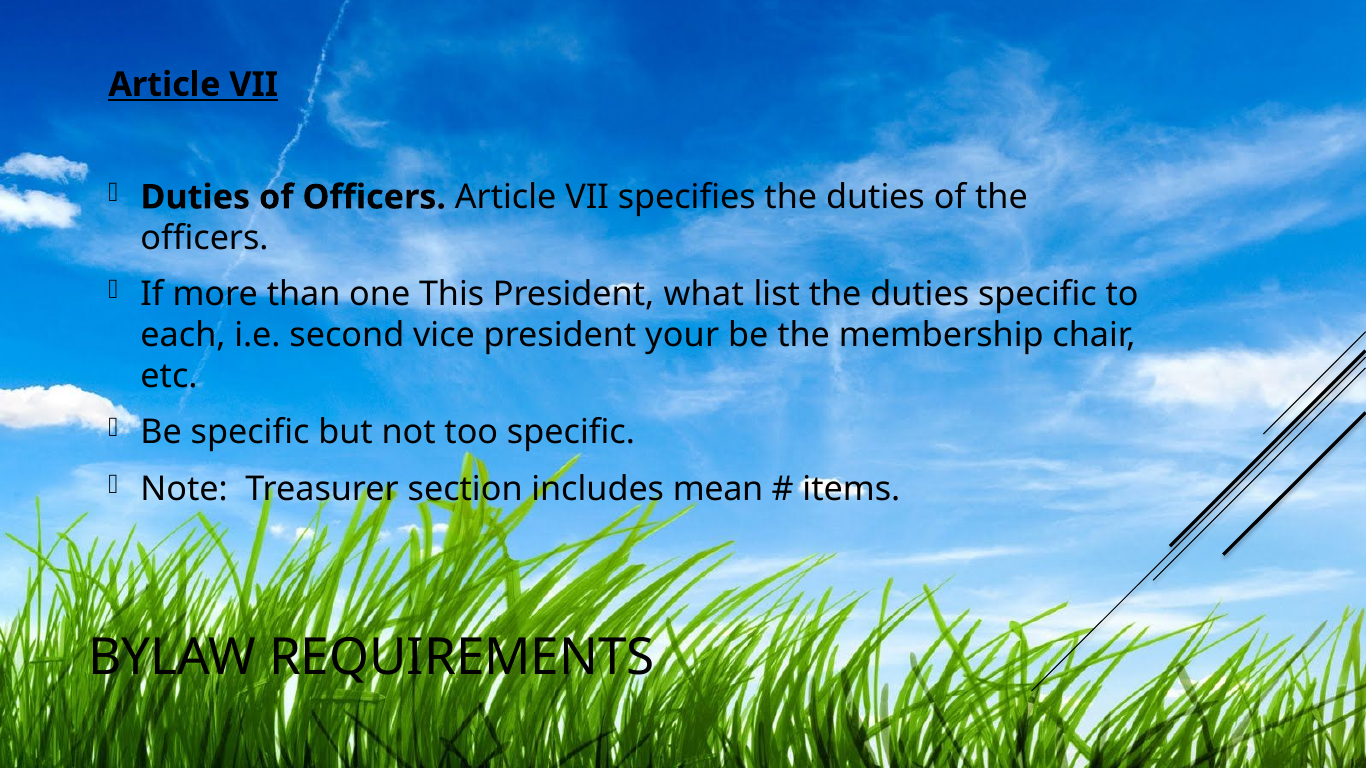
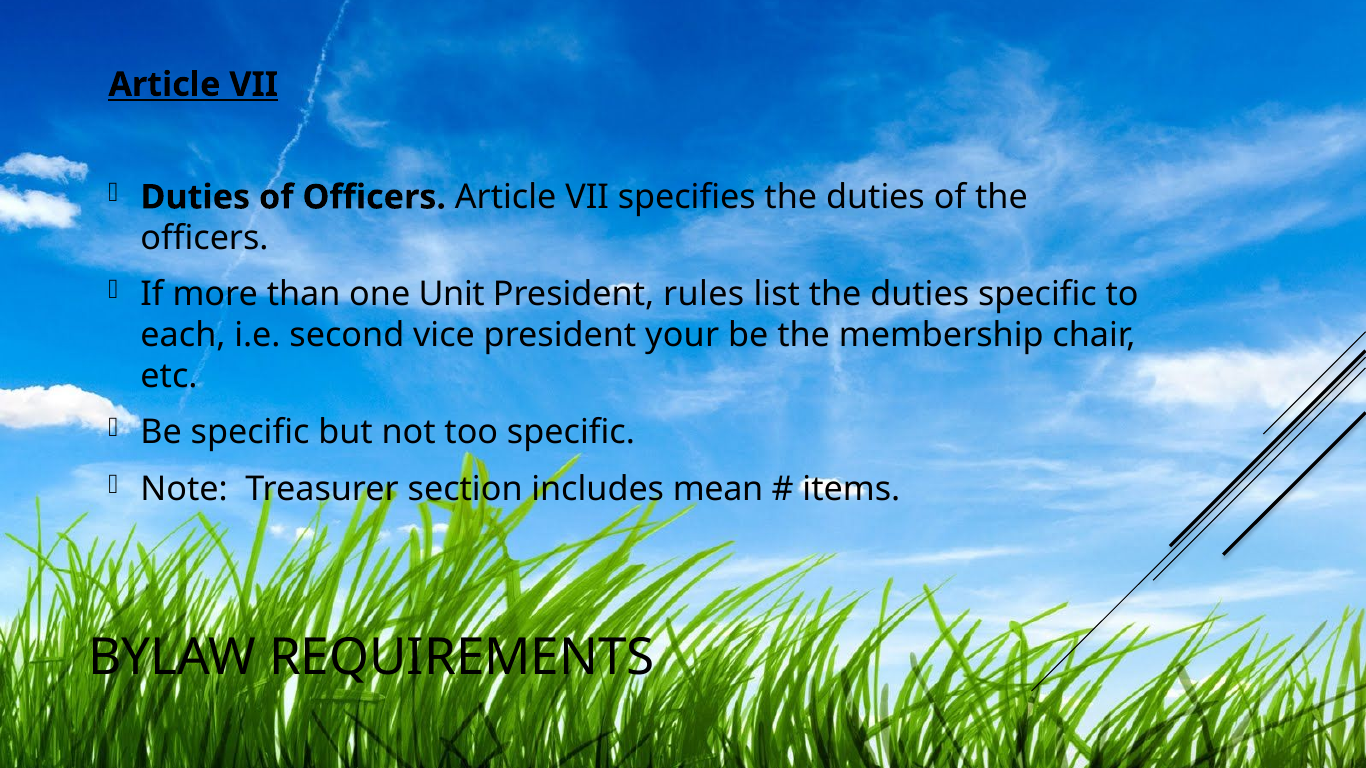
This: This -> Unit (452, 295)
what: what -> rules (704, 295)
